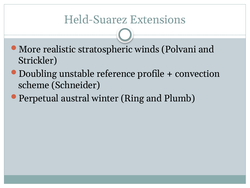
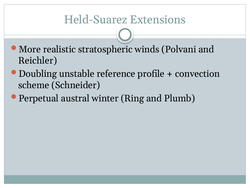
Strickler: Strickler -> Reichler (38, 61)
